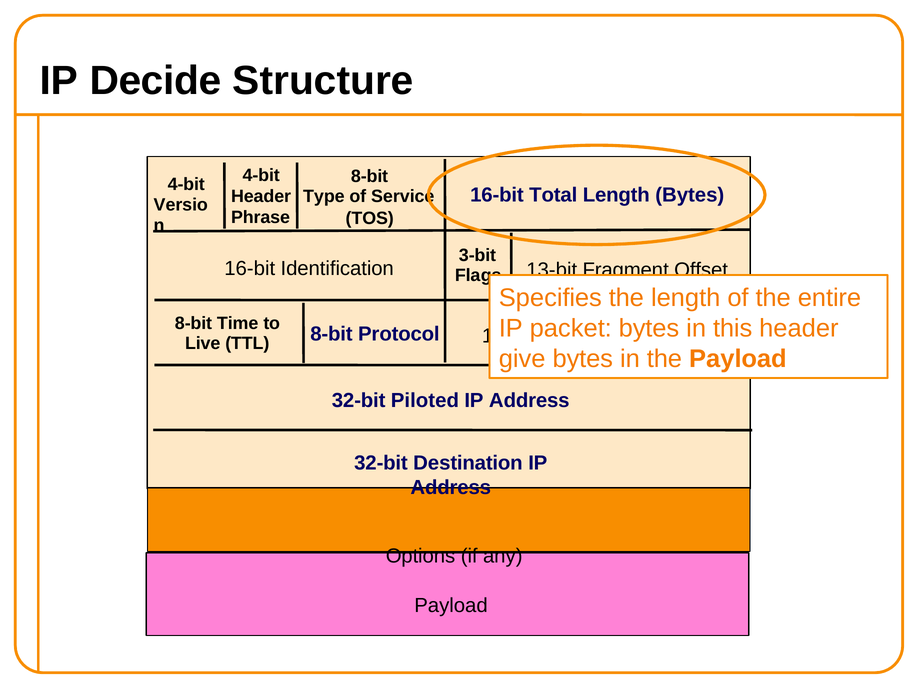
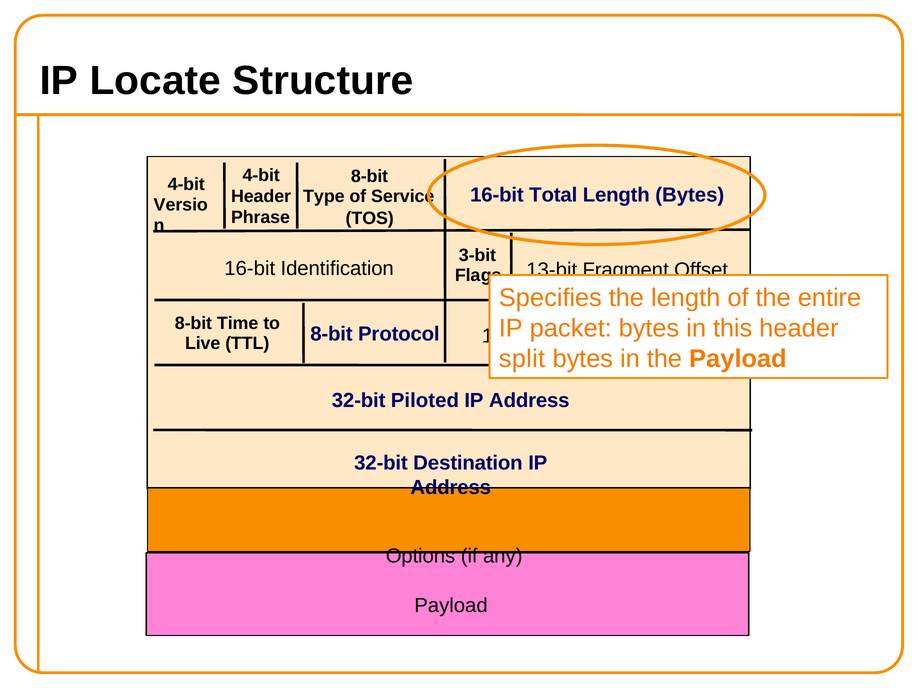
Decide: Decide -> Locate (155, 81)
give: give -> split (522, 359)
